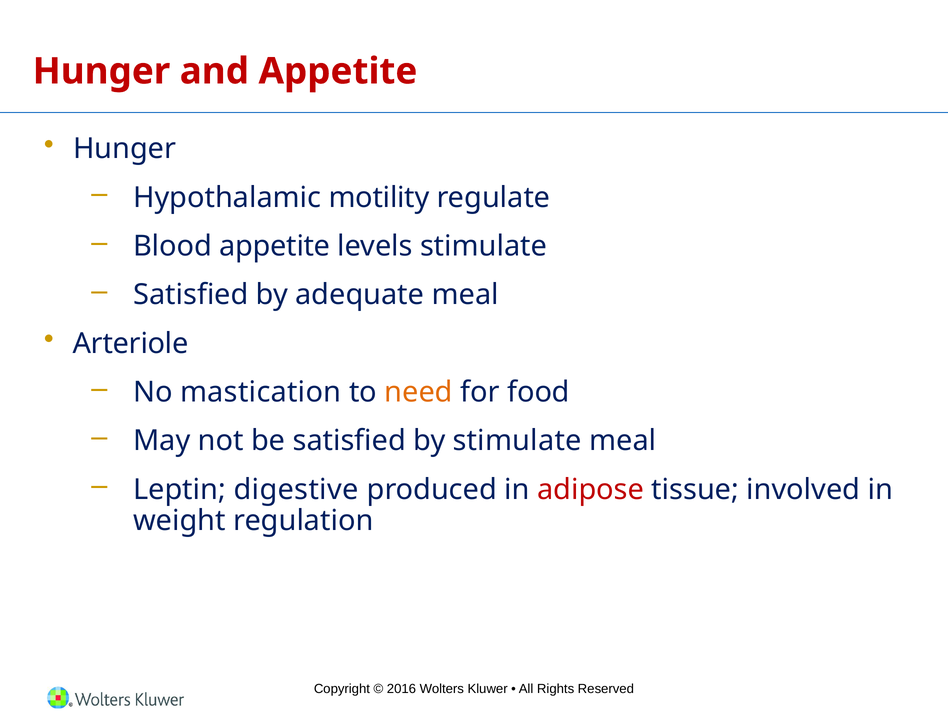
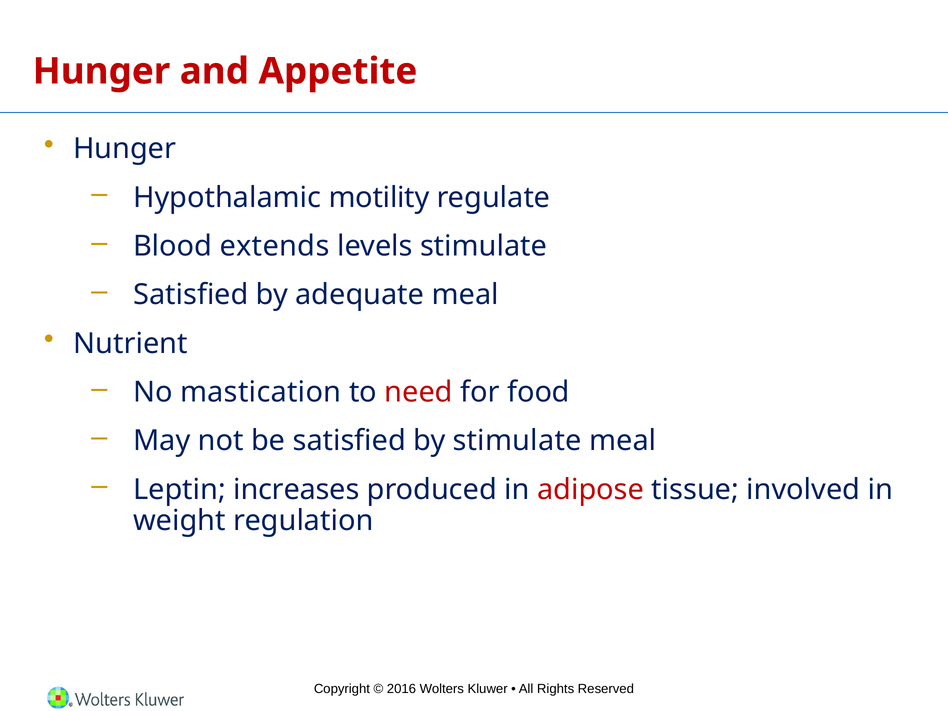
Blood appetite: appetite -> extends (275, 246)
Arteriole: Arteriole -> Nutrient (130, 344)
need colour: orange -> red (419, 392)
digestive: digestive -> increases (296, 490)
